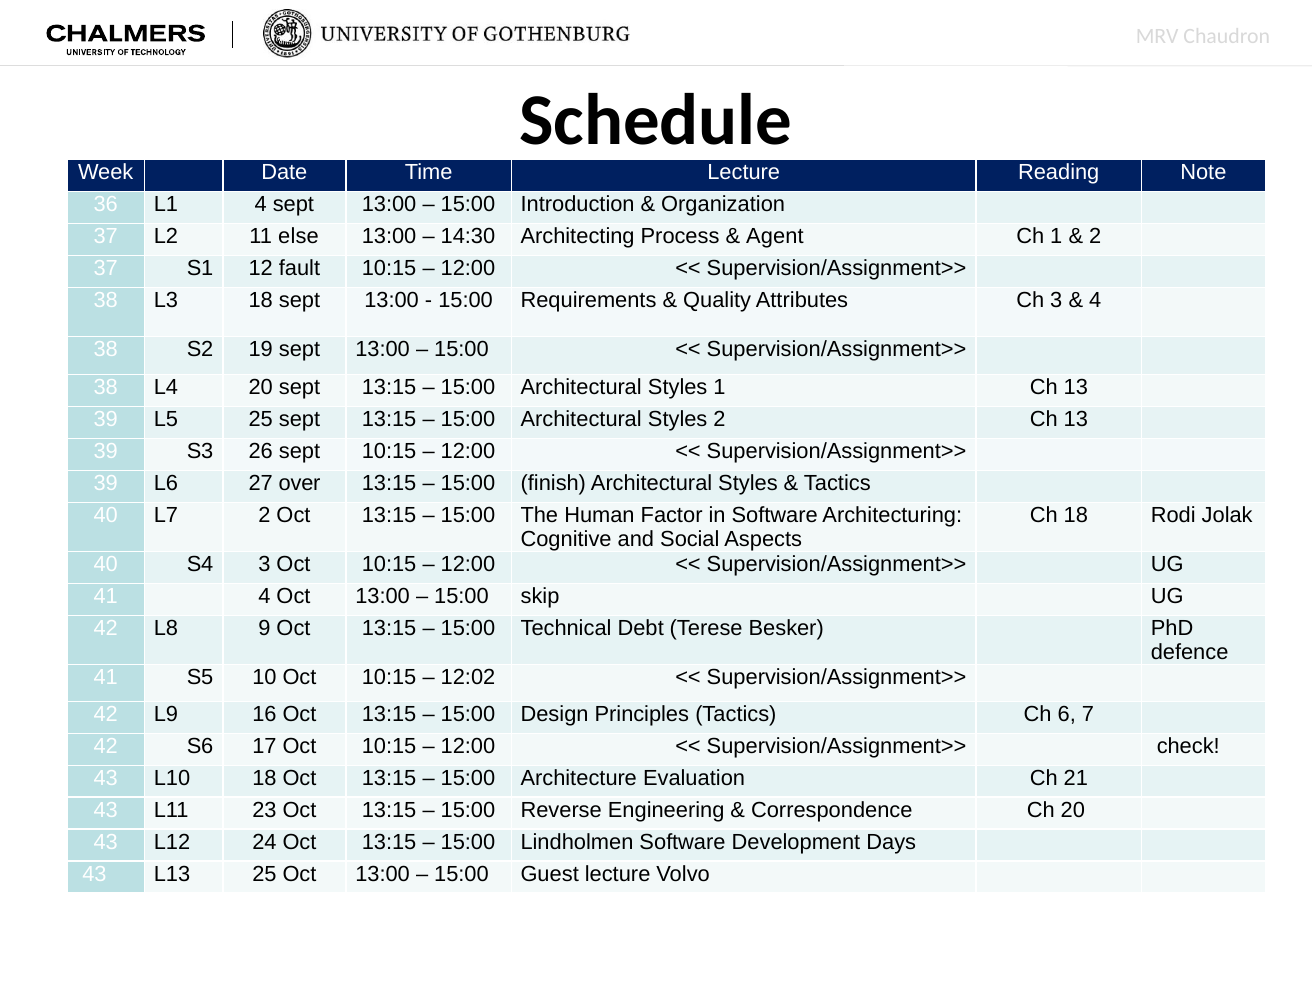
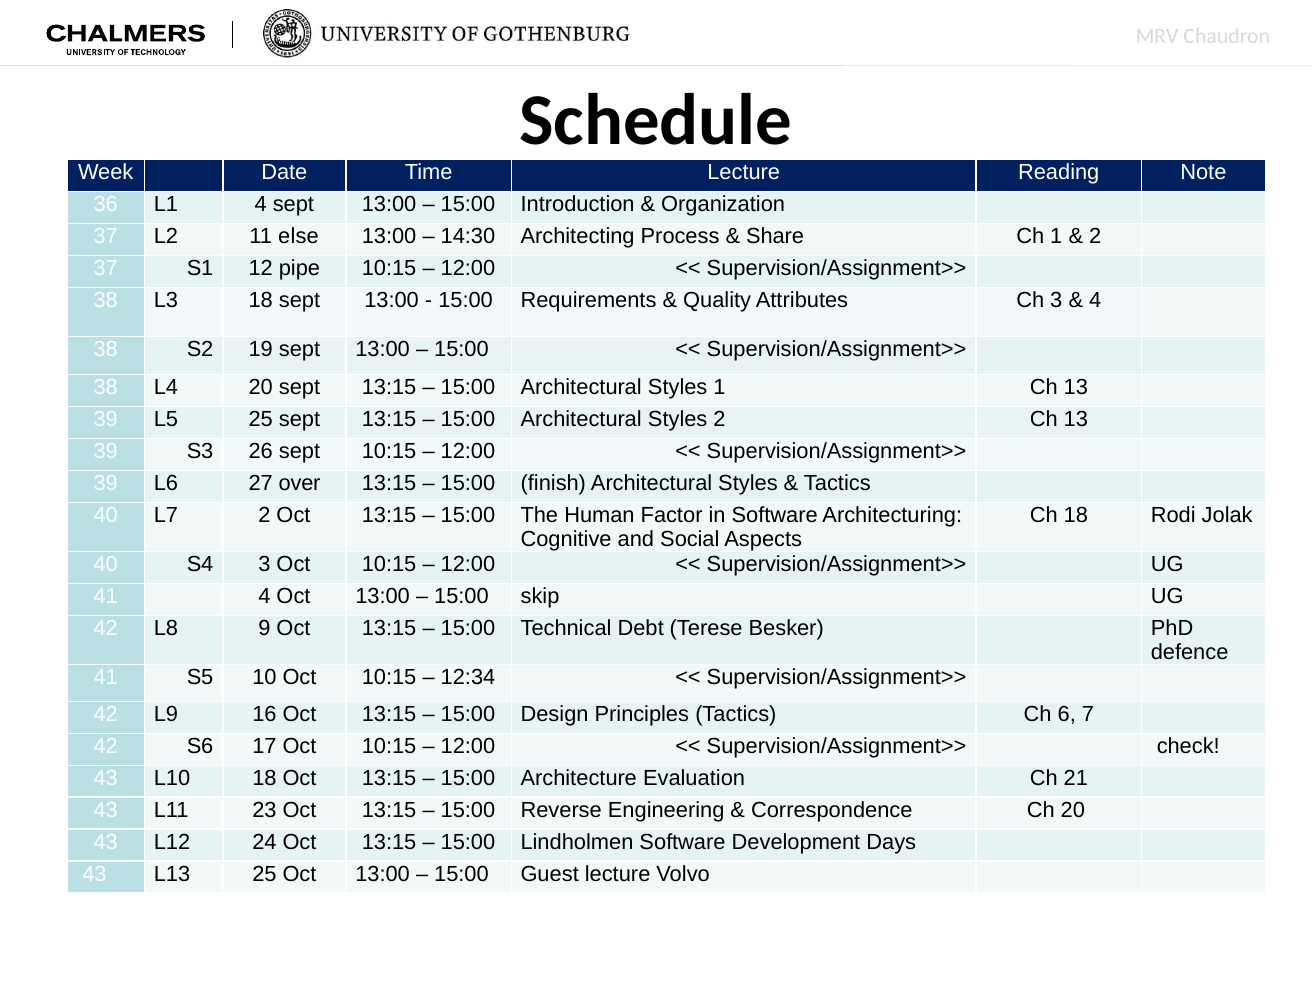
Agent: Agent -> Share (775, 236)
fault: fault -> pipe (299, 268)
12:02: 12:02 -> 12:34 (468, 677)
